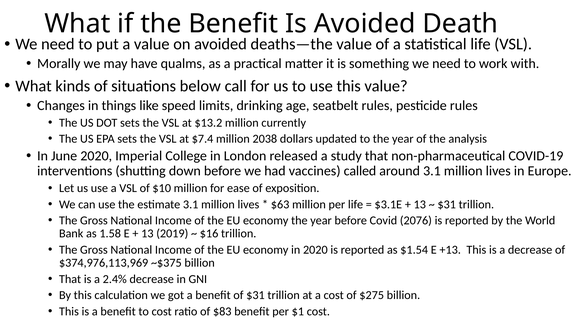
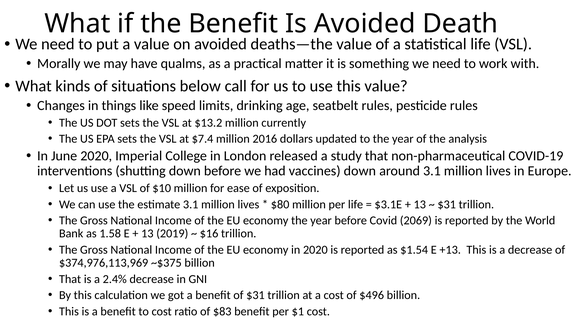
2038: 2038 -> 2016 (265, 139)
vaccines called: called -> down (360, 171)
$63: $63 -> $80 (280, 204)
2076: 2076 -> 2069 (416, 220)
$275: $275 -> $496 (372, 295)
